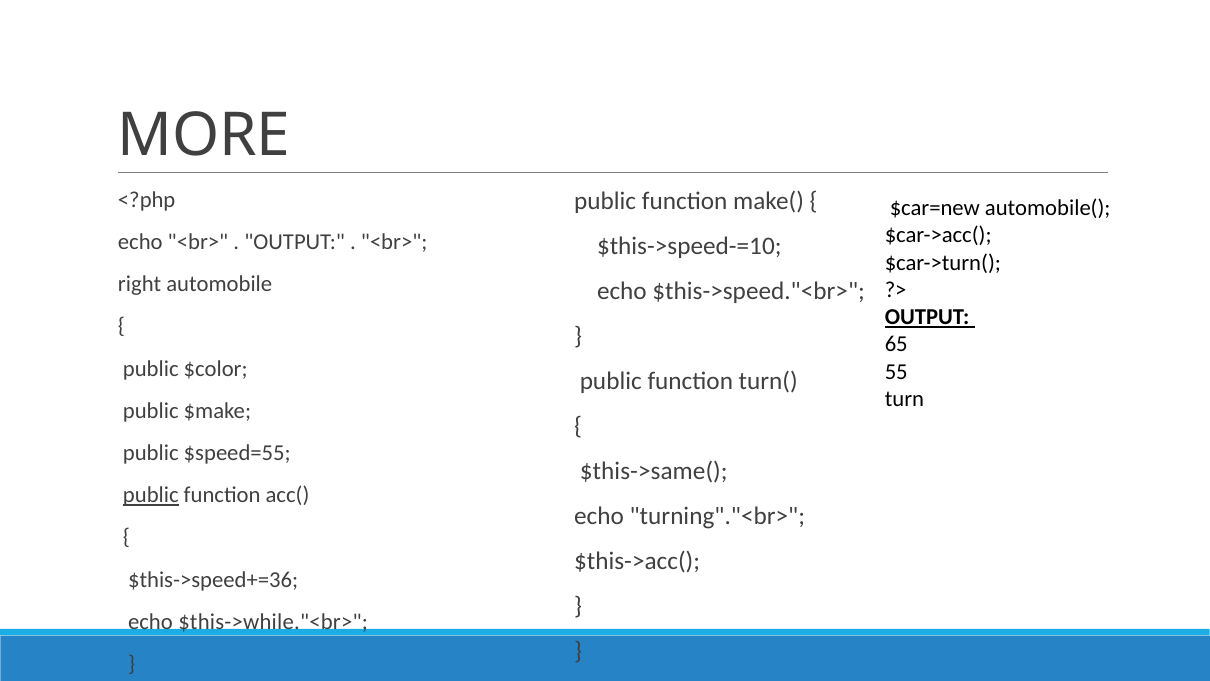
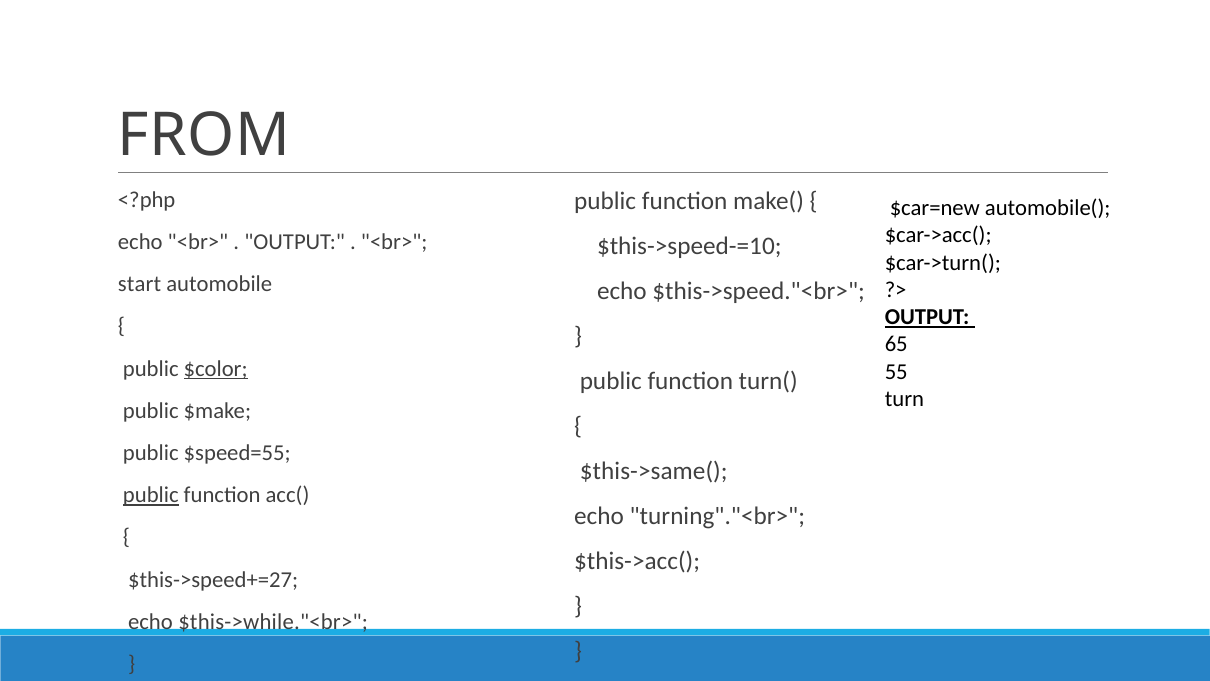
MORE: MORE -> FROM (204, 136)
right: right -> start (140, 284)
$color underline: none -> present (216, 368)
$this->speed+=36: $this->speed+=36 -> $this->speed+=27 (213, 579)
